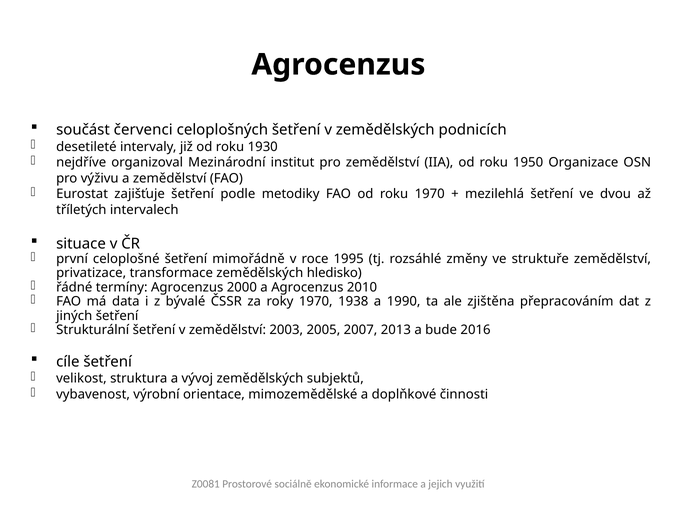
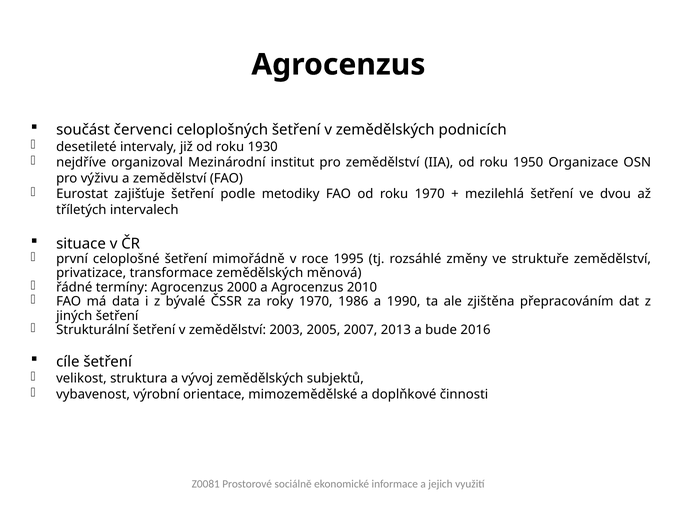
hledisko: hledisko -> měnová (334, 273)
1938: 1938 -> 1986 (353, 302)
